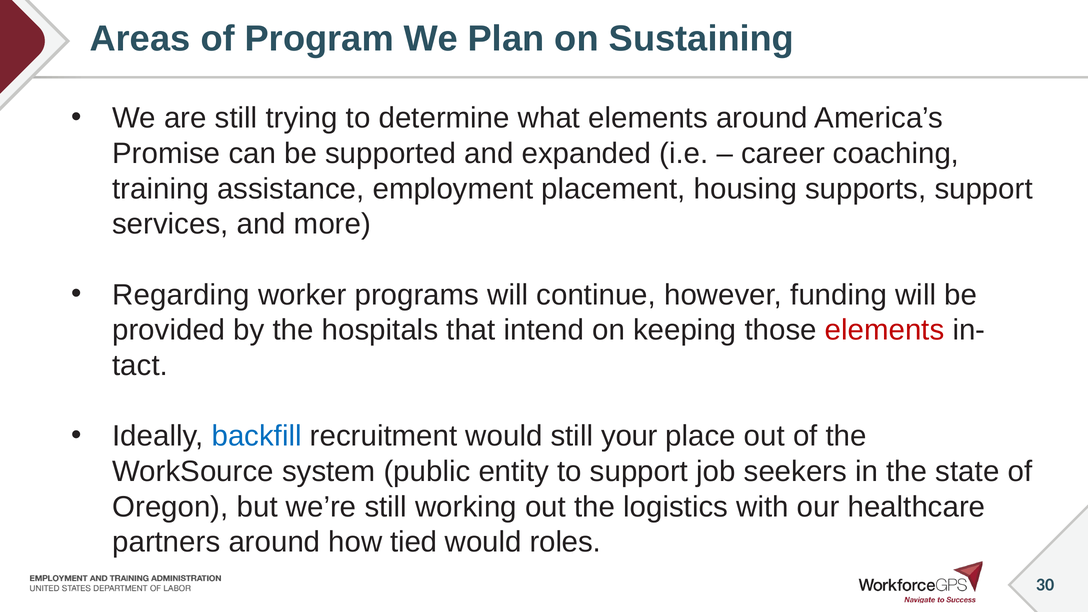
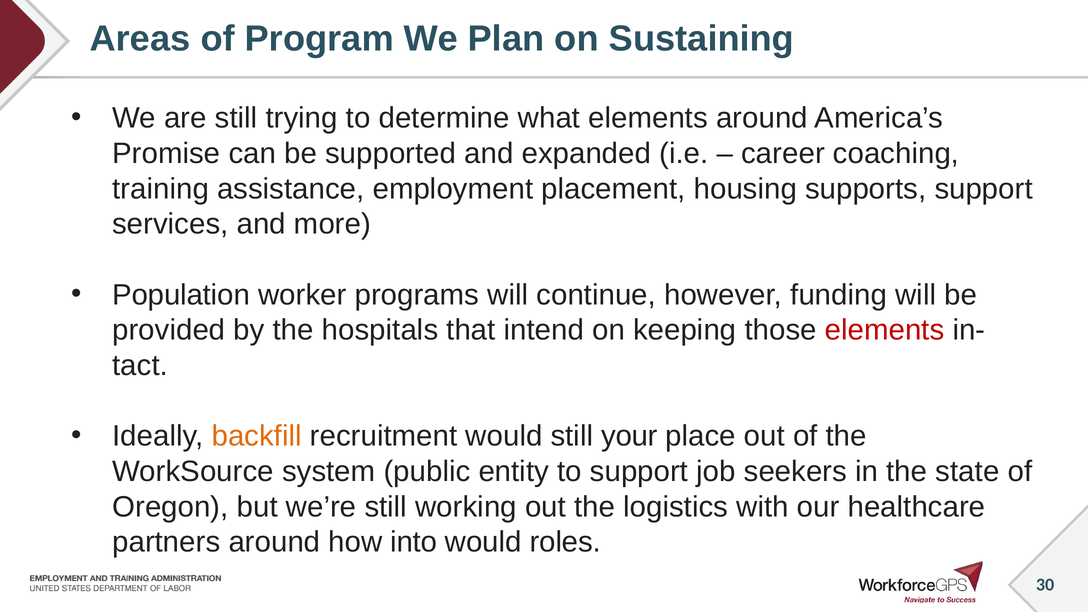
Regarding: Regarding -> Population (181, 295)
backfill colour: blue -> orange (257, 436)
tied: tied -> into (414, 542)
